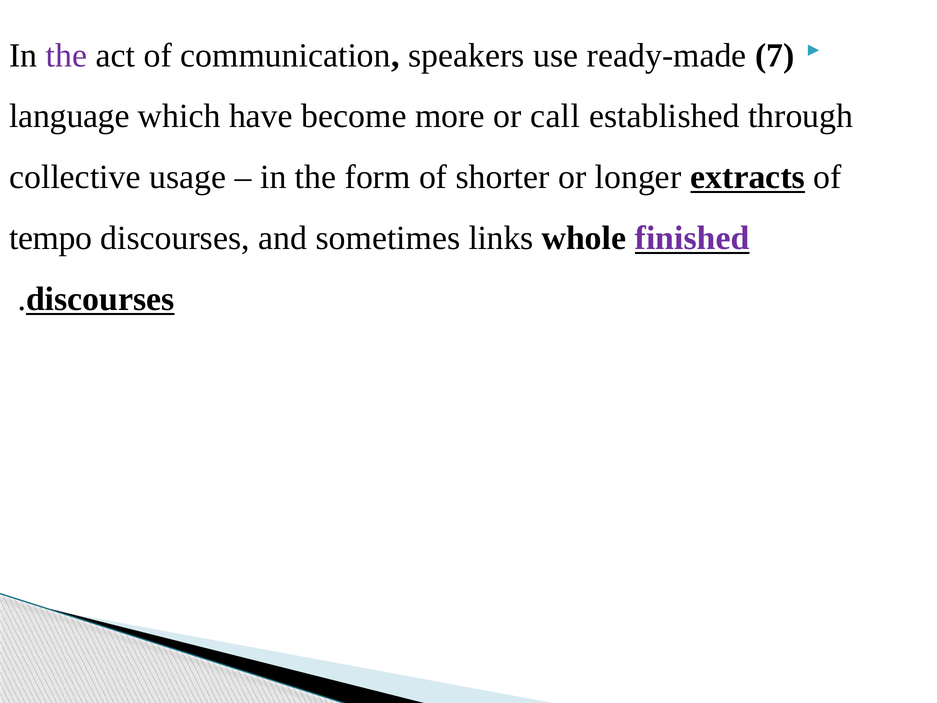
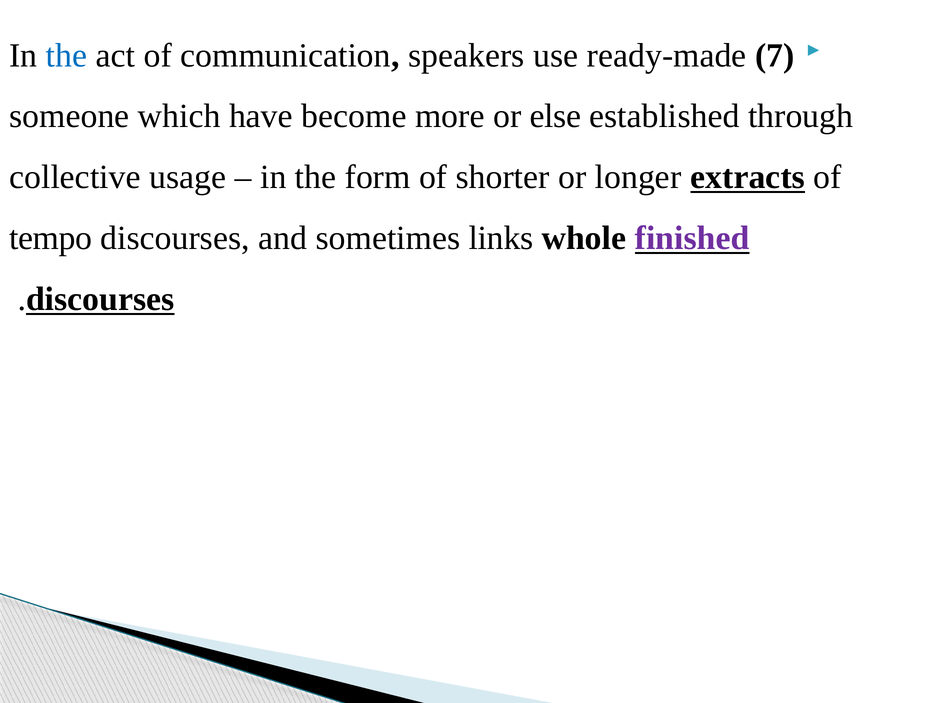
the colour: purple -> blue (67, 55)
language: language -> someone (69, 116)
call: call -> else (555, 116)
